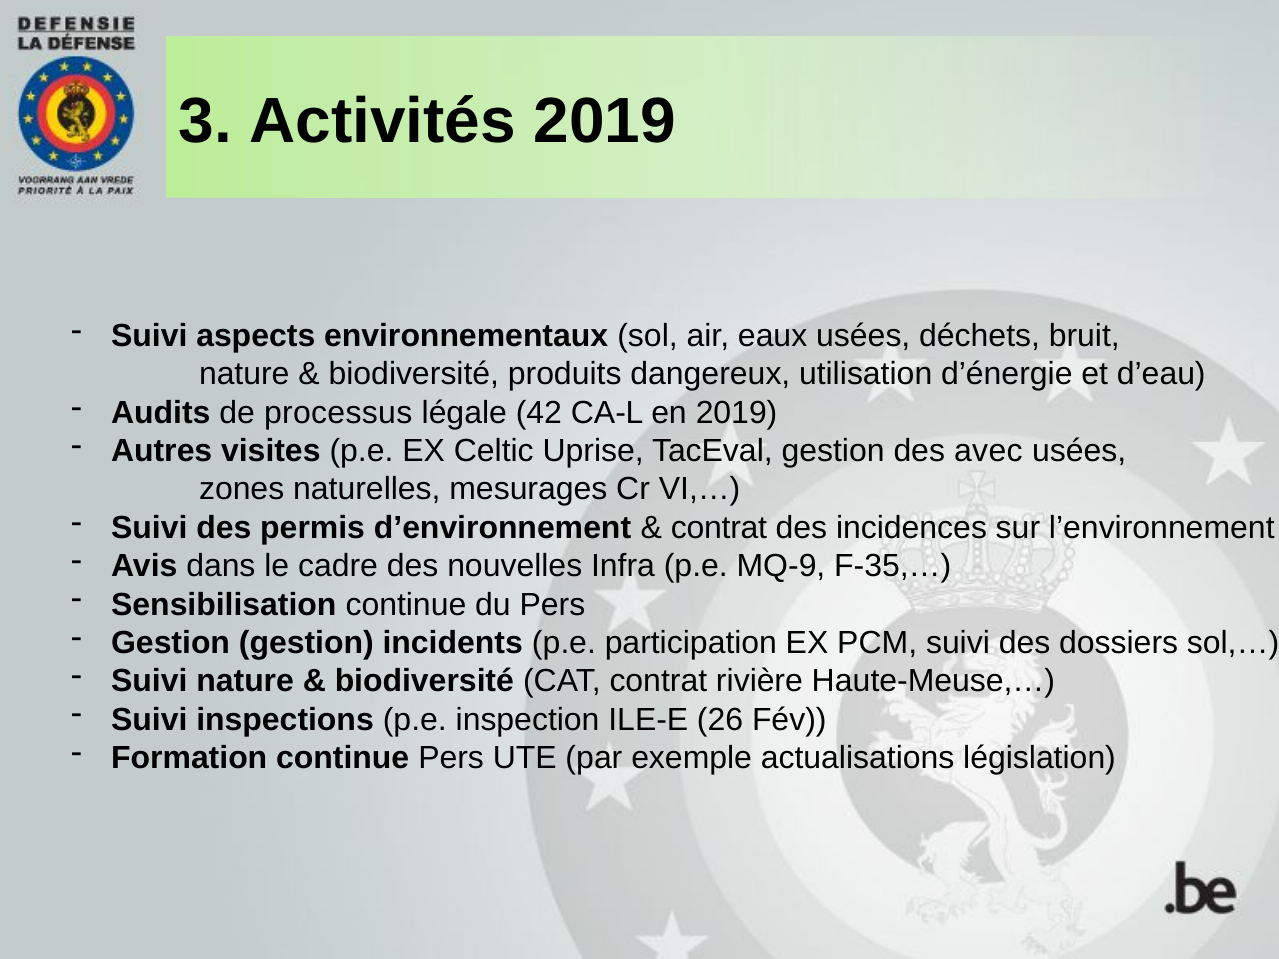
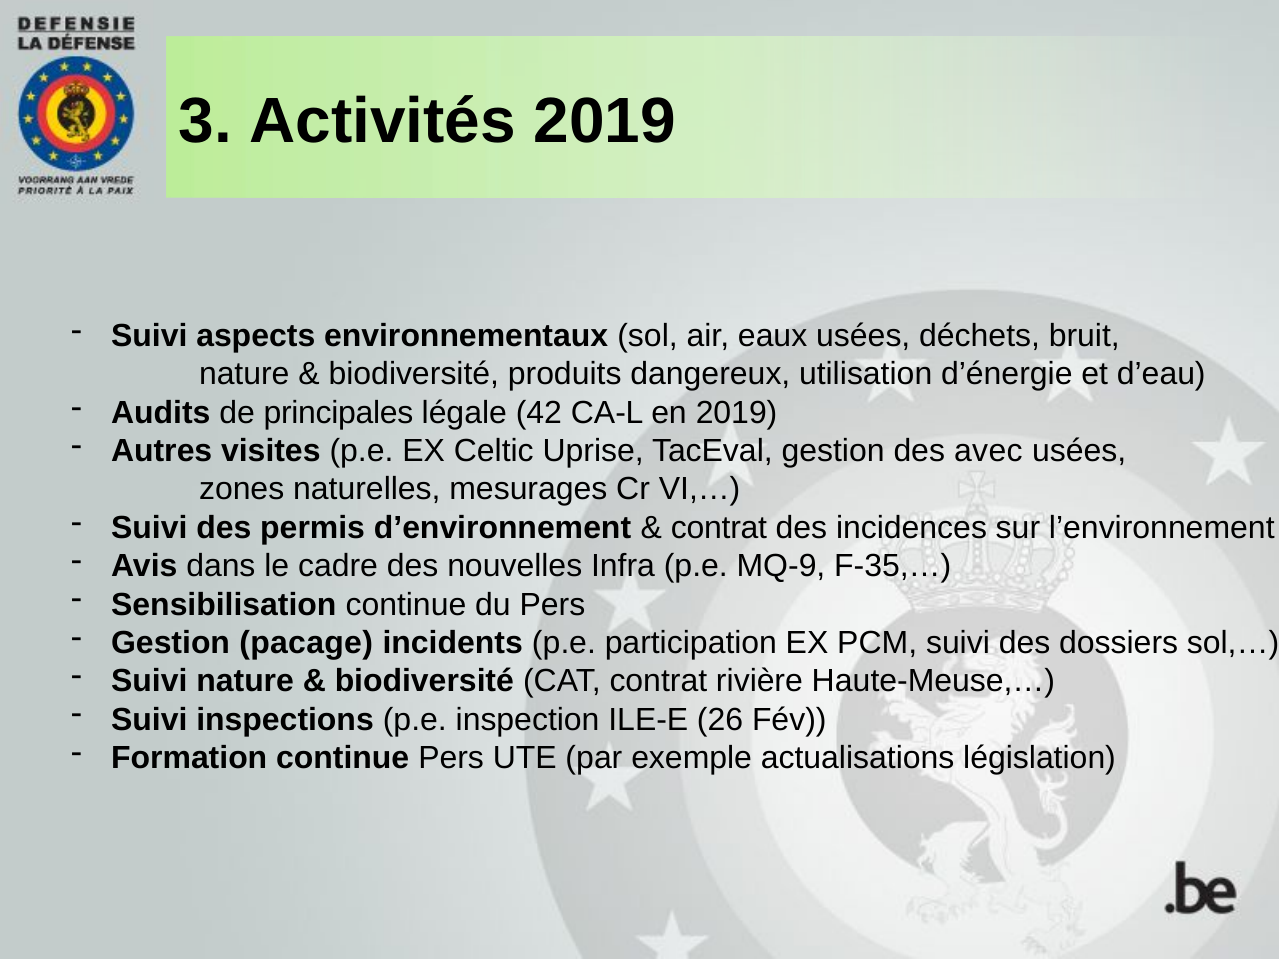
processus: processus -> principales (338, 413)
Gestion gestion: gestion -> pacage (306, 643)
